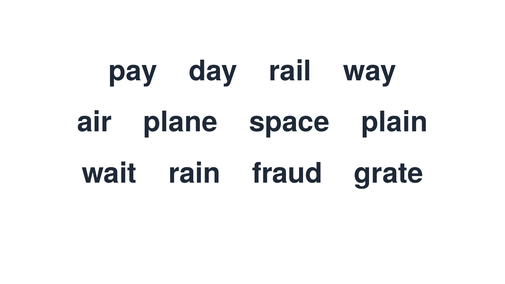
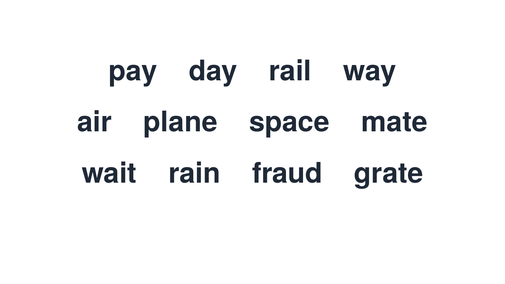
plain: plain -> mate (394, 122)
